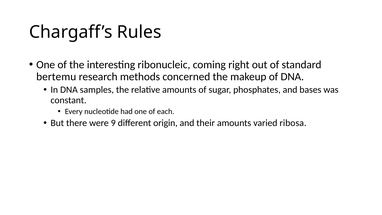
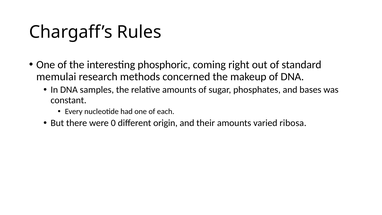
ribonucleic: ribonucleic -> phosphoric (164, 65)
bertemu: bertemu -> memulai (56, 77)
9: 9 -> 0 (113, 123)
